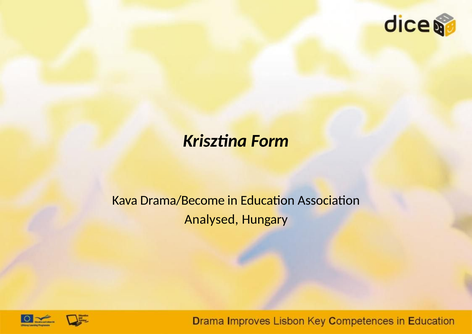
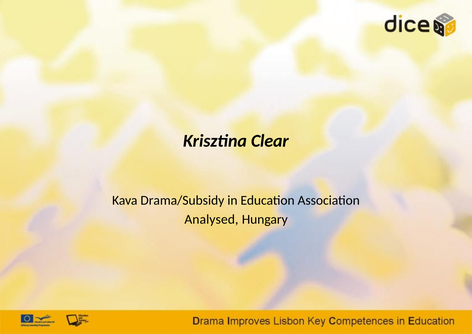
Form: Form -> Clear (270, 141)
Drama/Become: Drama/Become -> Drama/Subsidy (182, 200)
